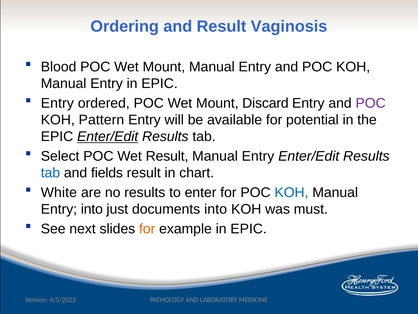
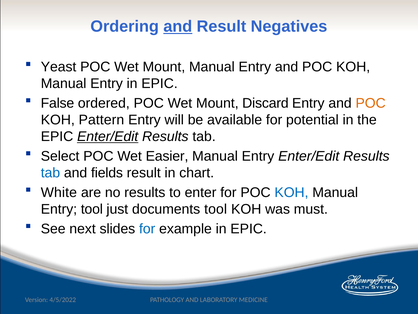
and underline: none -> present (178, 27)
Vaginosis: Vaginosis -> Negatives (289, 27)
Blood: Blood -> Yeast (59, 67)
Entry: Entry -> False (57, 103)
POC colour: purple -> orange (371, 103)
Wet Result: Result -> Easier (167, 156)
Entry into: into -> tool (92, 209)
documents into: into -> tool (216, 209)
for colour: orange -> blue (147, 228)
